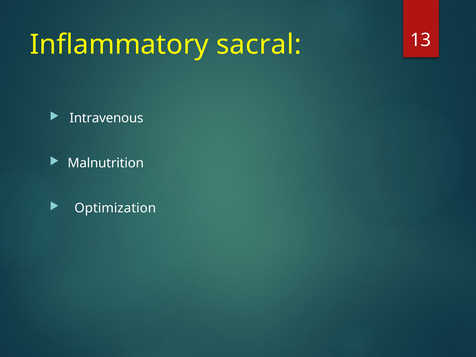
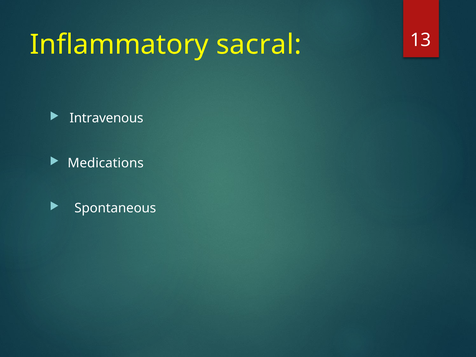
Malnutrition: Malnutrition -> Medications (106, 163)
Optimization: Optimization -> Spontaneous (115, 208)
